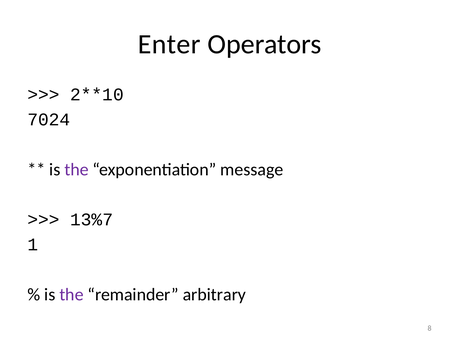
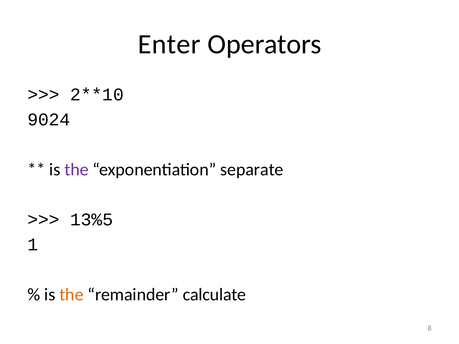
7024: 7024 -> 9024 (49, 120)
message: message -> separate (252, 170)
13%7: 13%7 -> 13%5 (92, 220)
the colour: purple -> orange (71, 295)
arbitrary: arbitrary -> calculate (214, 295)
